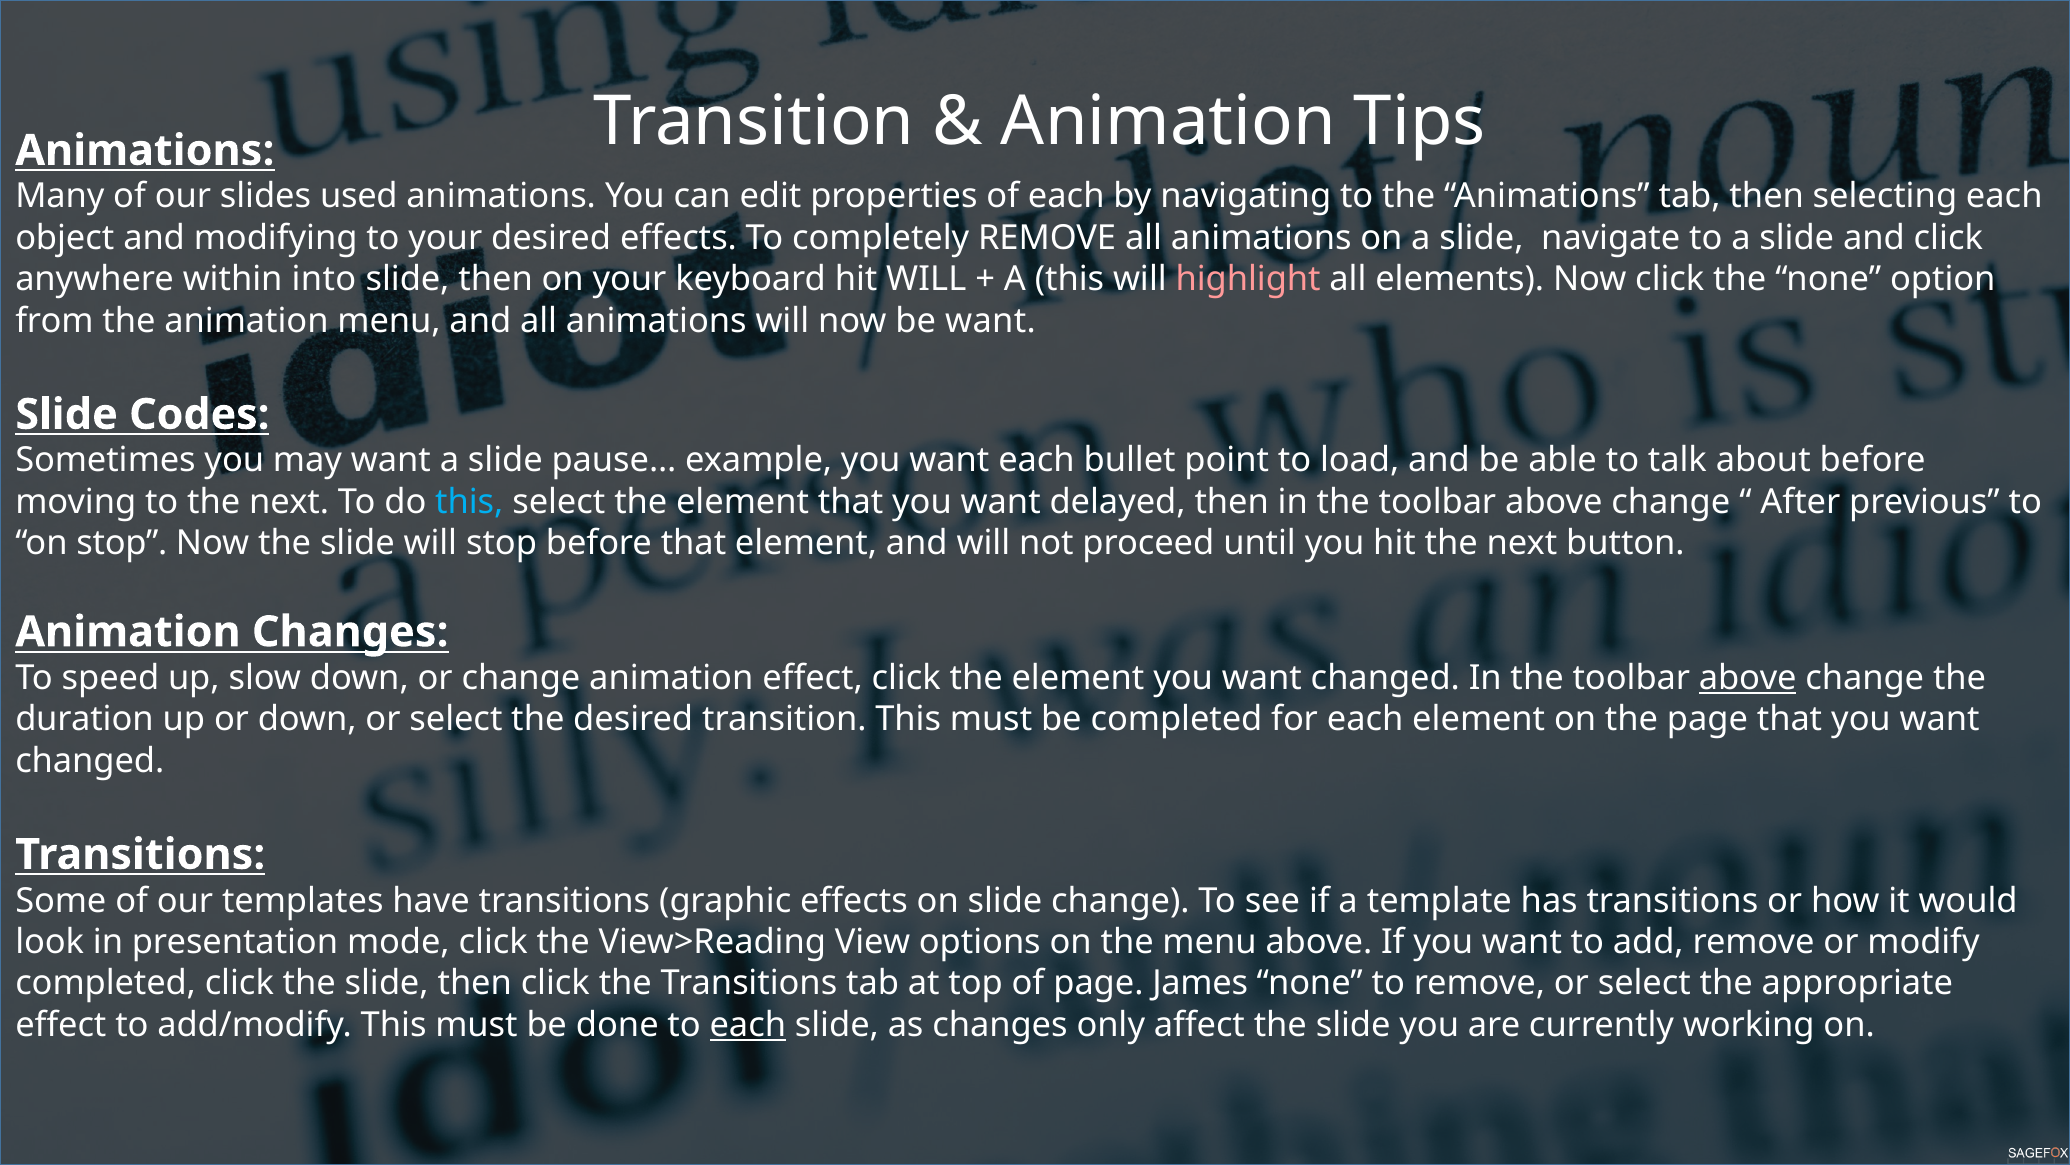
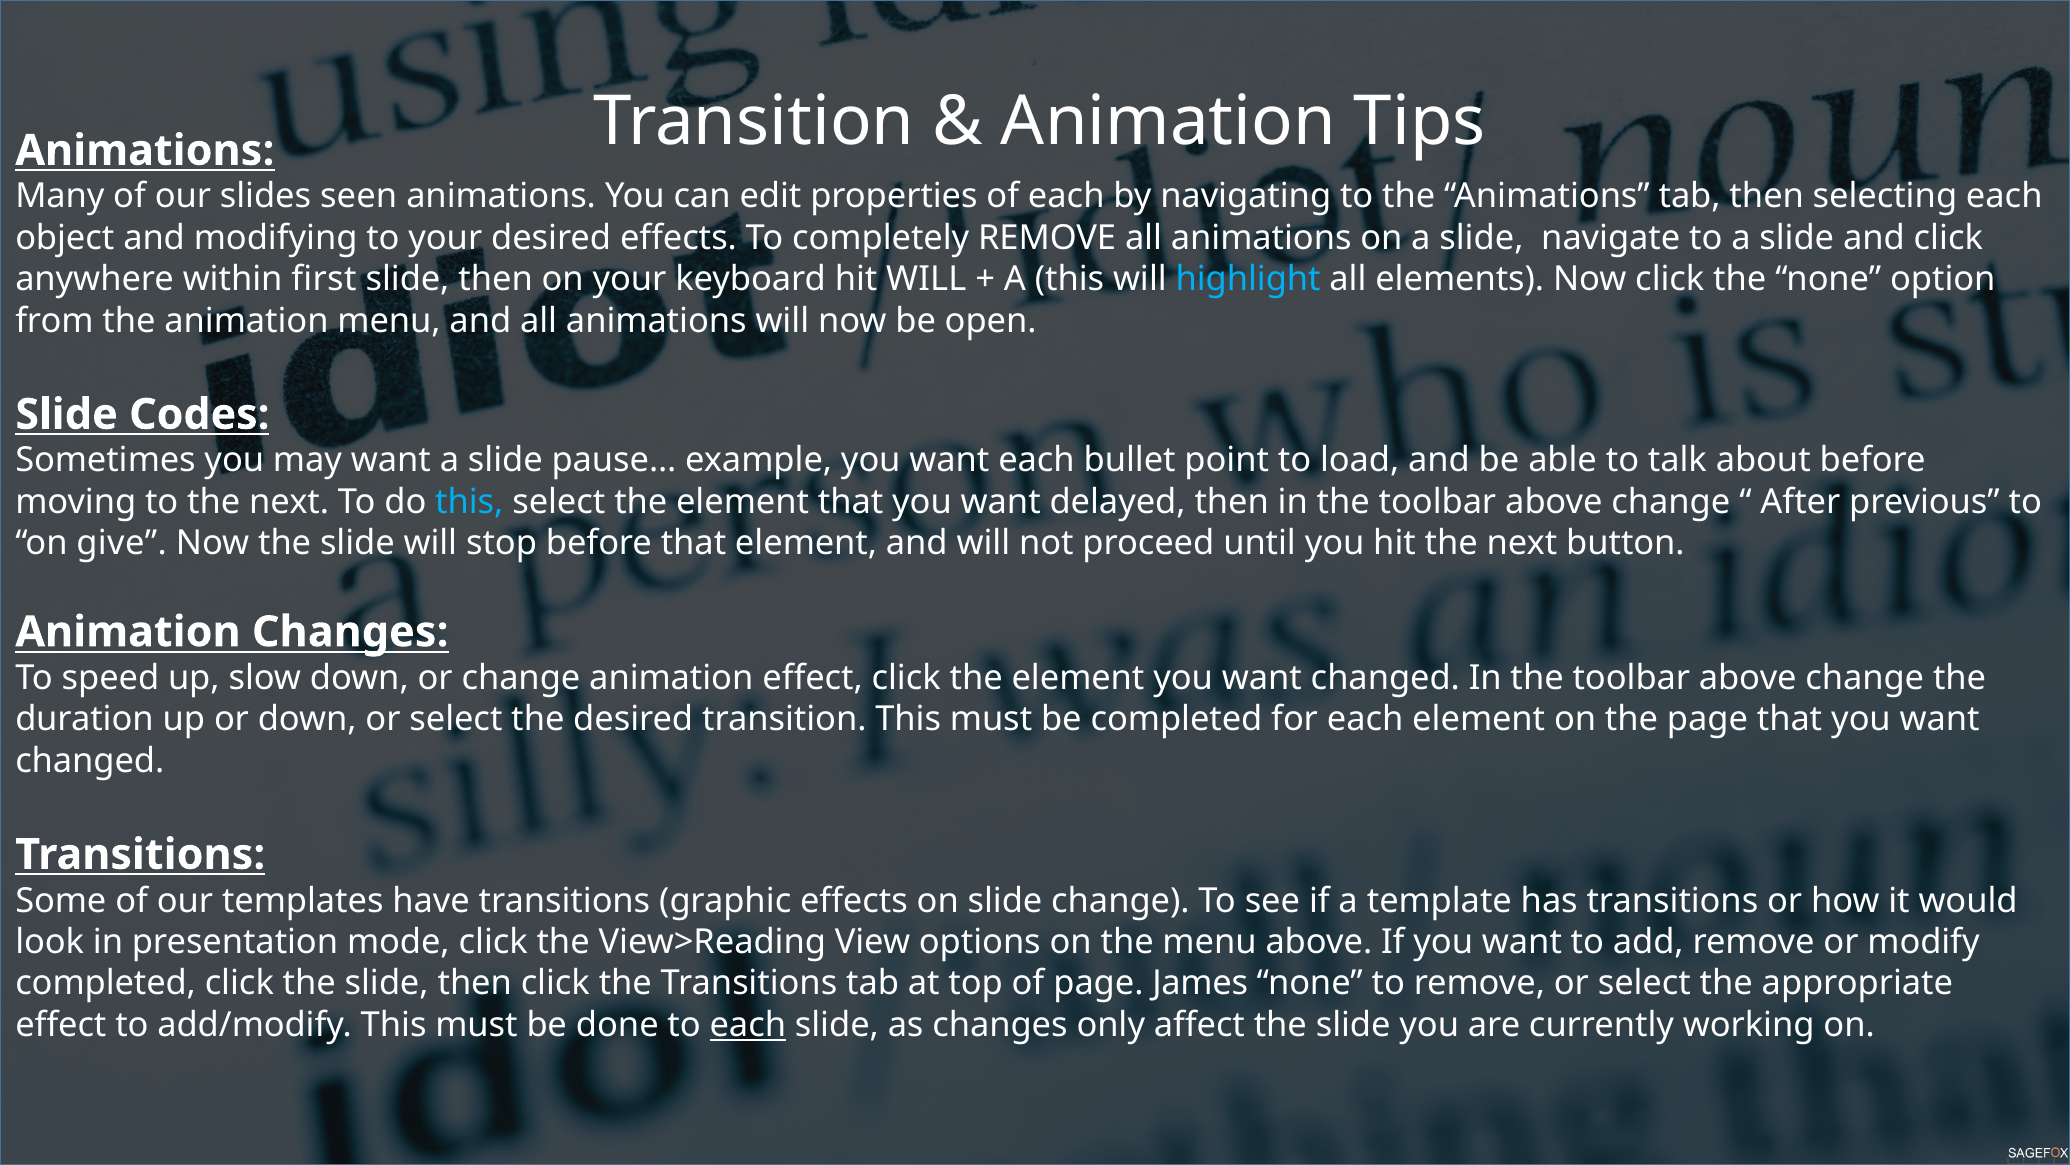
used: used -> seen (359, 196)
into: into -> first (324, 279)
highlight colour: pink -> light blue (1248, 279)
be want: want -> open (991, 321)
on stop: stop -> give (122, 543)
above underline: present -> none (1748, 678)
